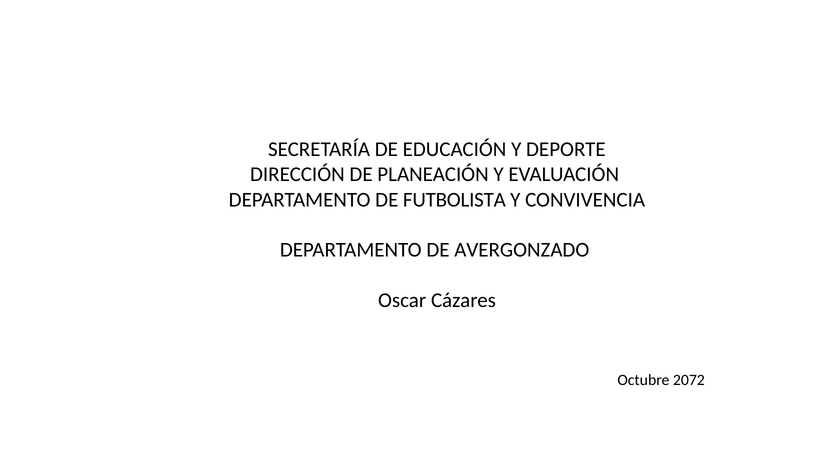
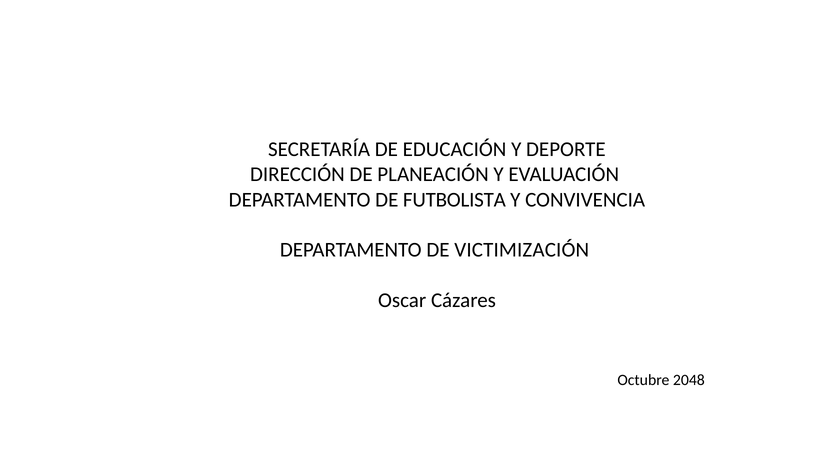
AVERGONZADO: AVERGONZADO -> VICTIMIZACIÓN (522, 250)
2072: 2072 -> 2048 (689, 380)
